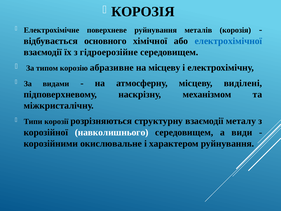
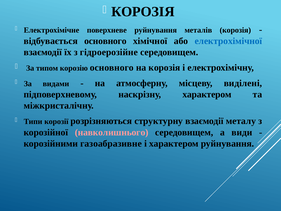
корозію абразивне: абразивне -> основного (112, 68)
на місцеву: місцеву -> корозія (164, 68)
наскрізну механізмом: механізмом -> характером (207, 94)
навколишнього colour: white -> pink (112, 132)
окислювальне: окислювальне -> газоабразивне (111, 143)
